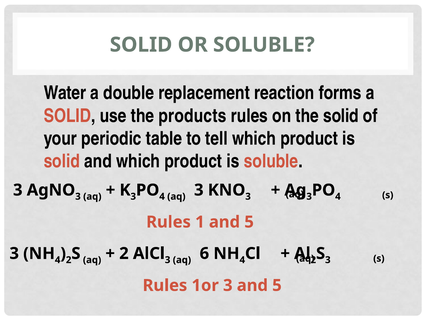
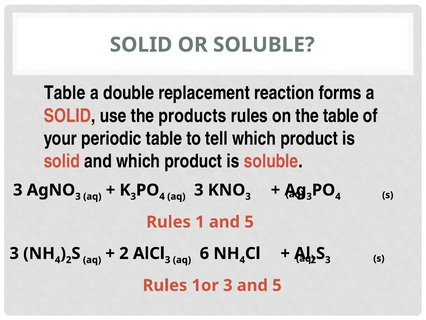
Water: Water -> Table (65, 93)
the solid: solid -> table (341, 116)
